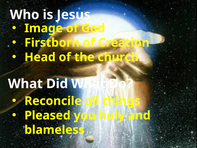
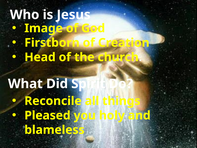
Did What: What -> Spirit (88, 84)
